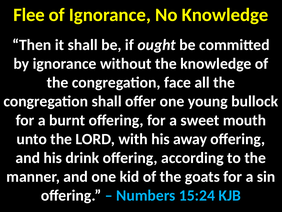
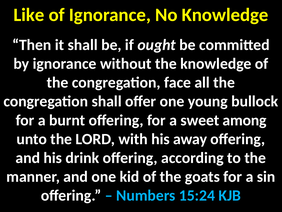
Flee: Flee -> Like (29, 15)
mouth: mouth -> among (245, 120)
